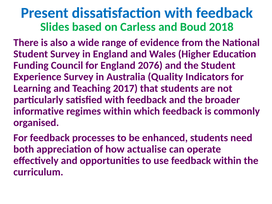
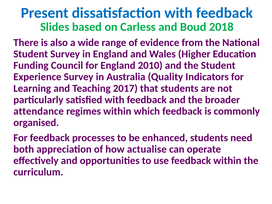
2076: 2076 -> 2010 (150, 65)
informative: informative -> attendance (39, 111)
